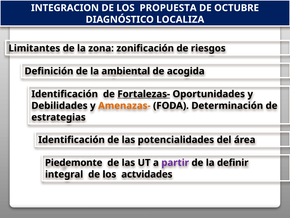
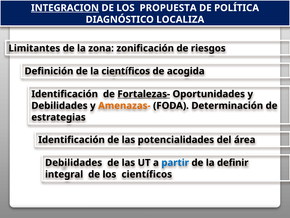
INTEGRACION underline: none -> present (65, 8)
OCTUBRE: OCTUBRE -> POLÍTICA (237, 8)
la ambiental: ambiental -> científicos (126, 71)
Piedemonte: Piedemonte -> Debilidades (74, 162)
partir colour: purple -> blue (175, 162)
los actvidades: actvidades -> científicos (147, 174)
